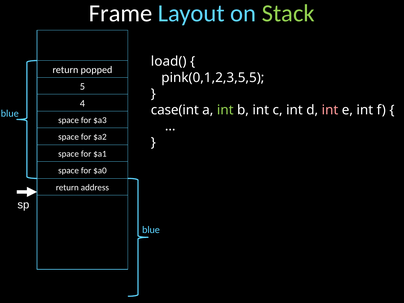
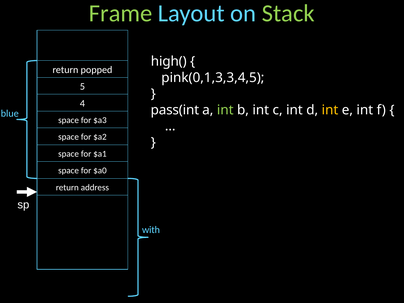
Frame colour: white -> light green (121, 13)
load(: load( -> high( (169, 61)
pink(0,1,2,3,5,5: pink(0,1,2,3,5,5 -> pink(0,1,3,3,4,5 (213, 78)
case(int: case(int -> pass(int (175, 110)
int colour: pink -> yellow (330, 110)
blue: blue -> with (151, 230)
